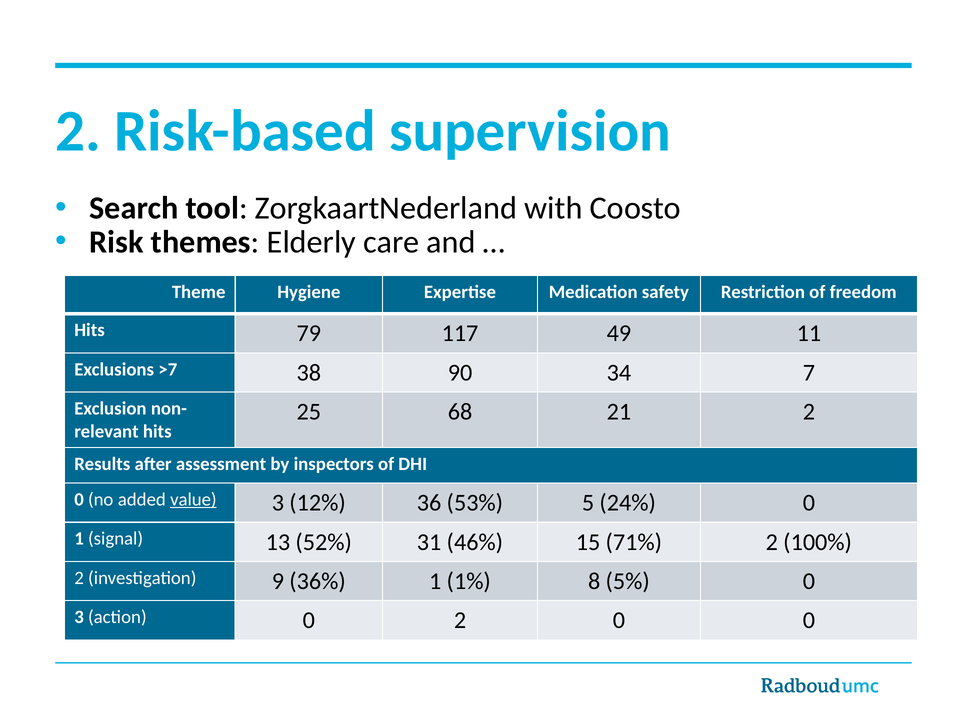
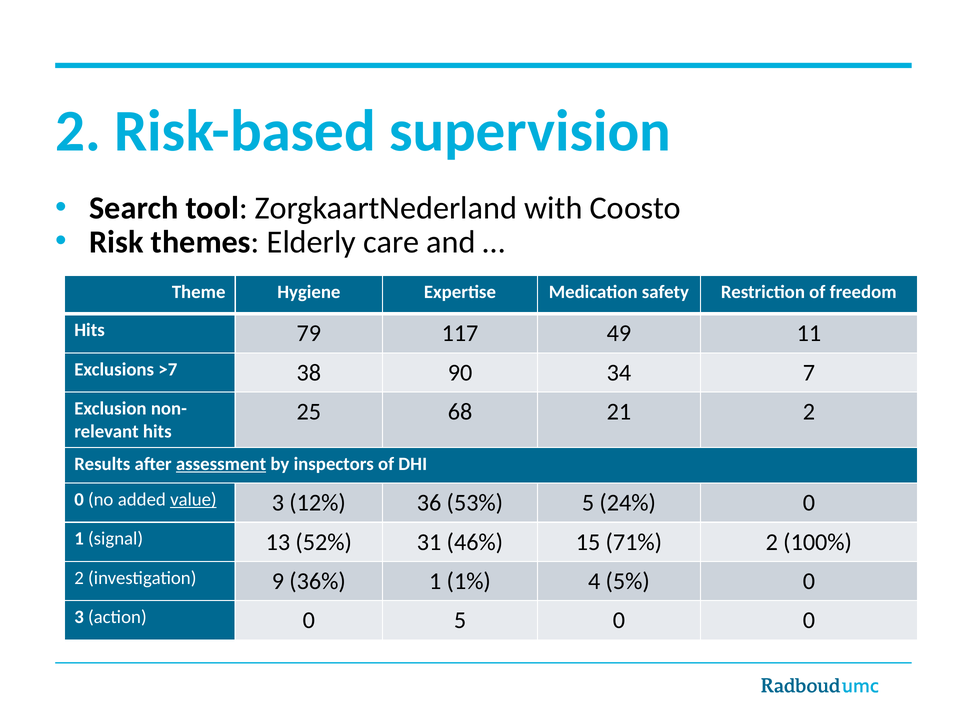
assessment underline: none -> present (221, 464)
8: 8 -> 4 (594, 582)
0 2: 2 -> 5 (460, 621)
